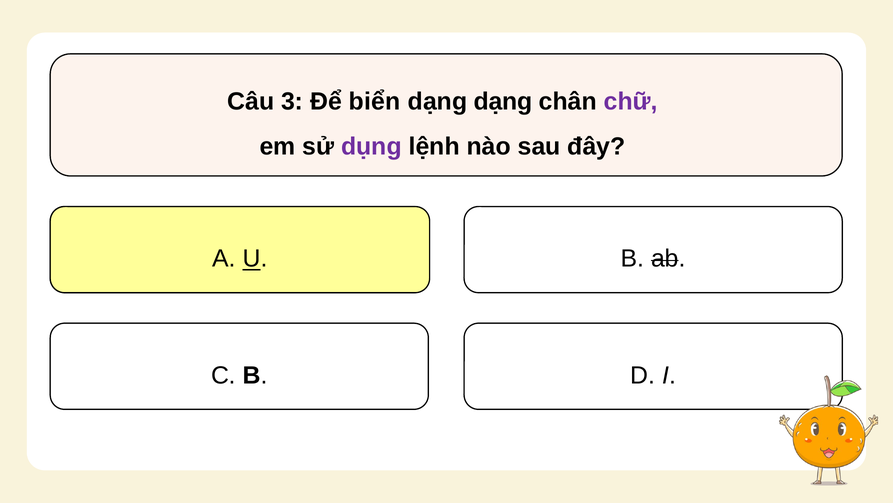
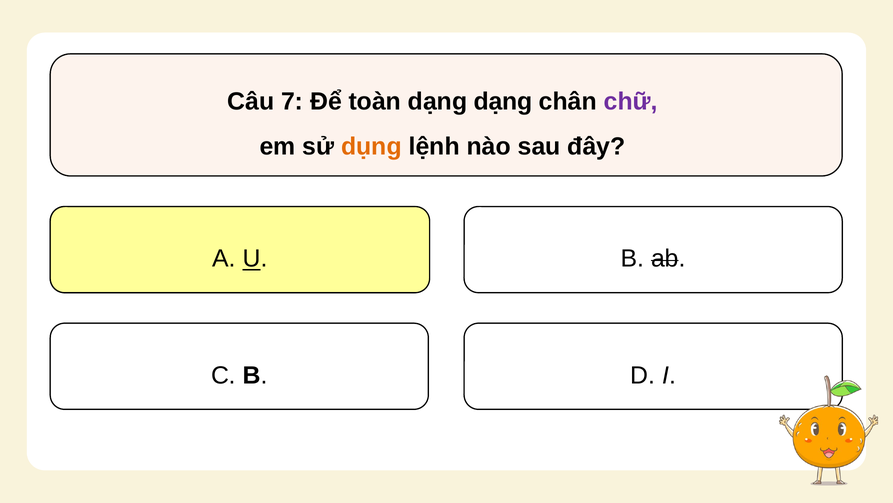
3: 3 -> 7 (292, 102)
biển: biển -> toàn (375, 102)
dụng colour: purple -> orange (371, 146)
